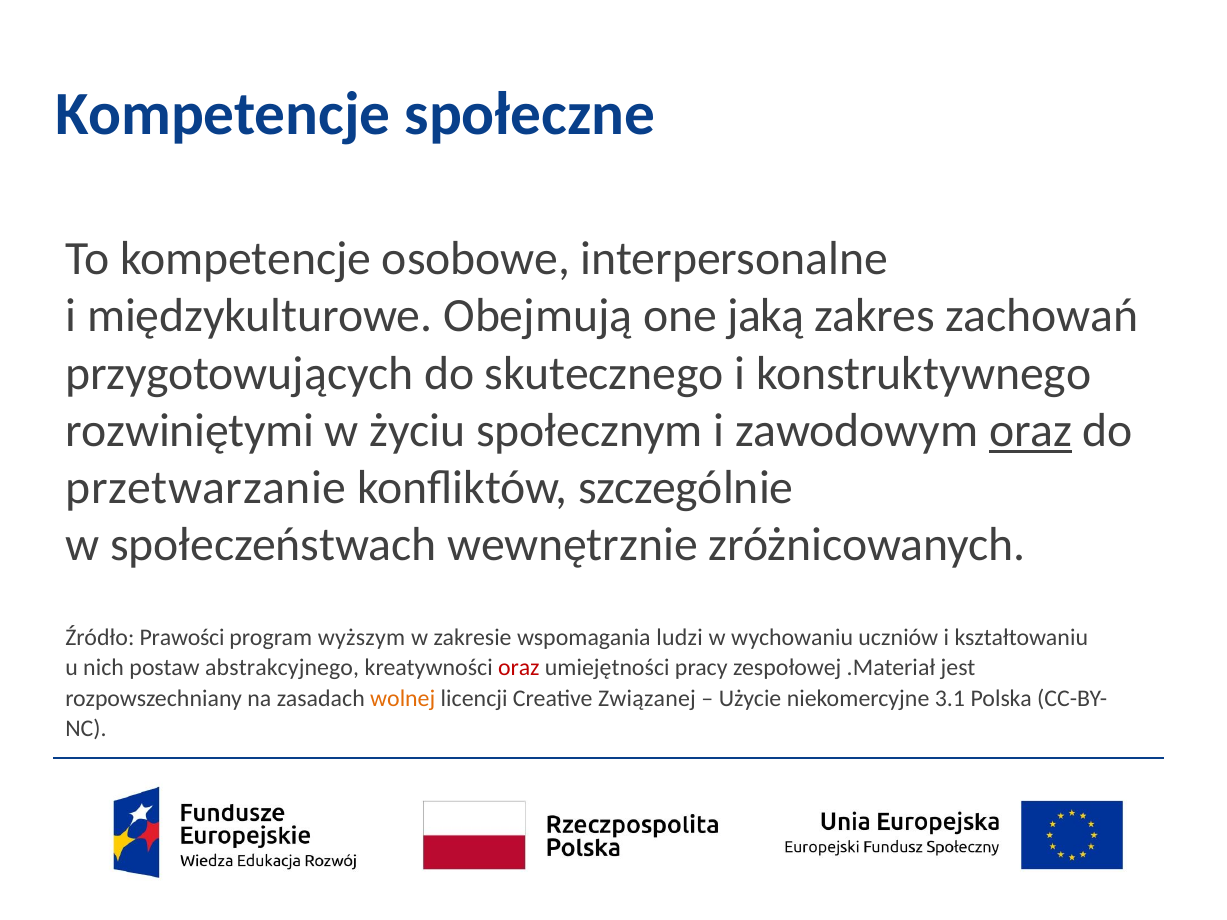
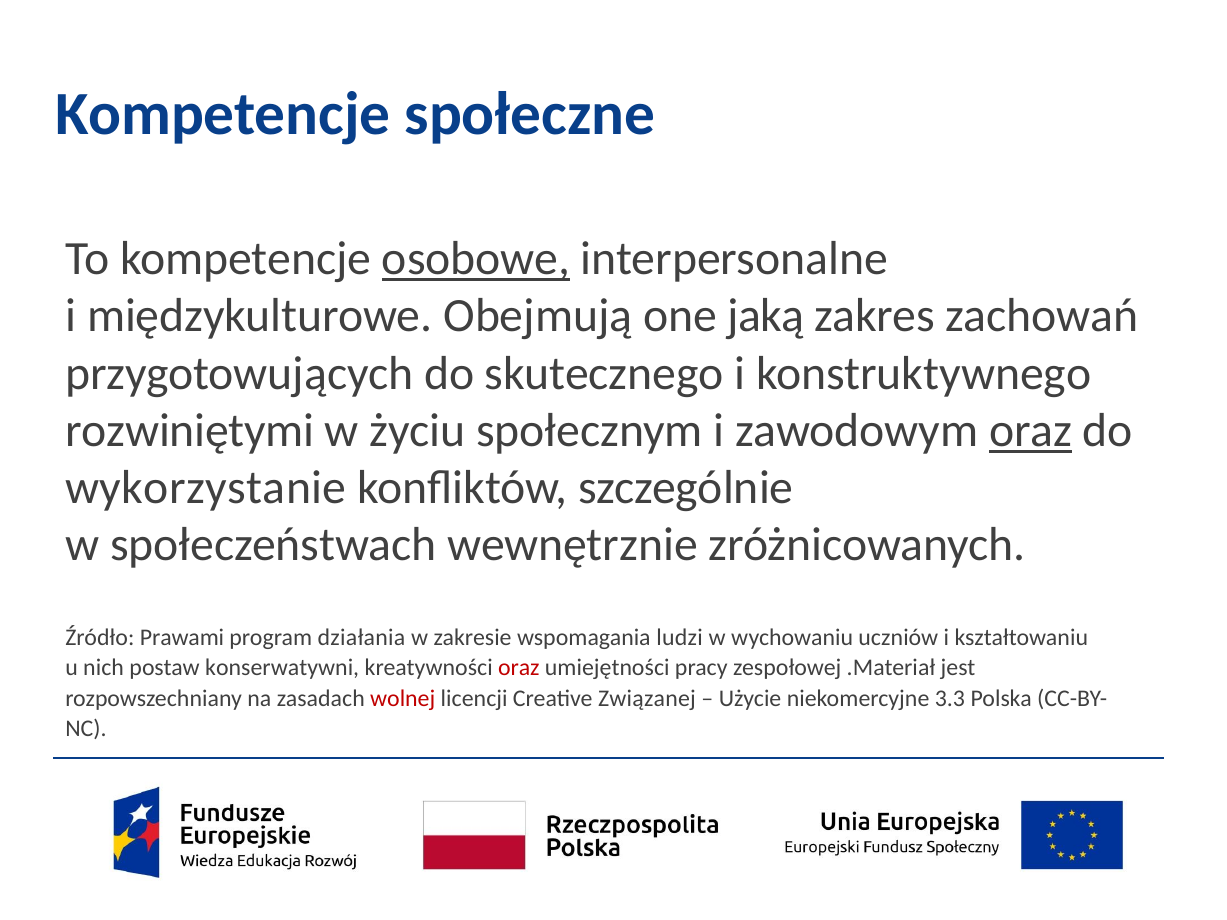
osobowe underline: none -> present (476, 259)
przetwarzanie: przetwarzanie -> wykorzystanie (206, 488)
Prawości: Prawości -> Prawami (182, 637)
wyższym: wyższym -> działania (361, 637)
abstrakcyjnego: abstrakcyjnego -> konserwatywni (282, 668)
wolnej colour: orange -> red (403, 699)
3.1: 3.1 -> 3.3 (950, 699)
